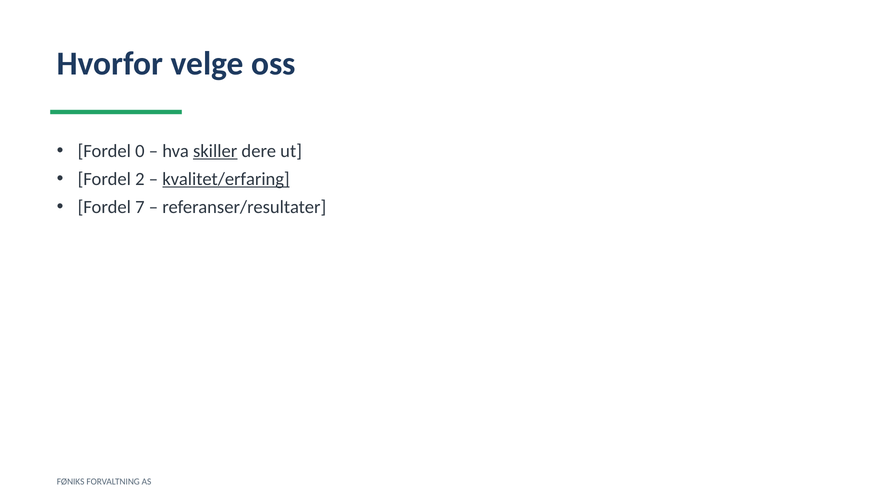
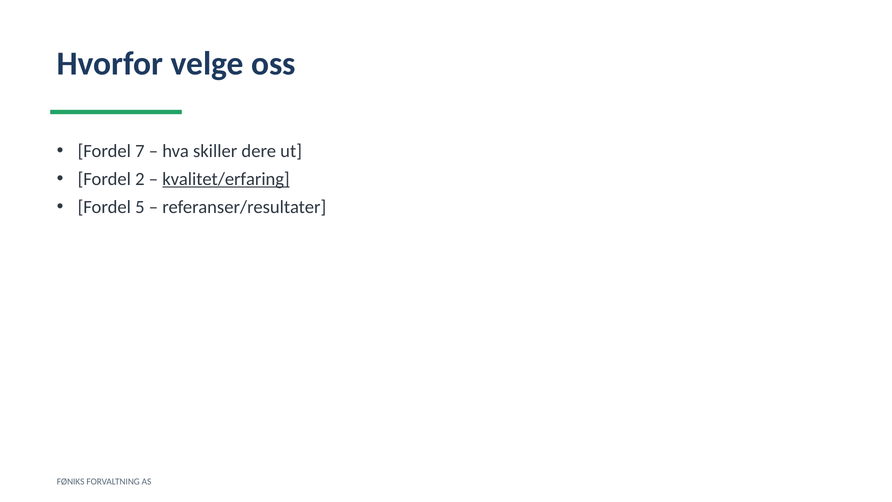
0: 0 -> 7 (140, 151)
skiller underline: present -> none (215, 151)
7: 7 -> 5 (140, 207)
